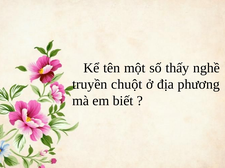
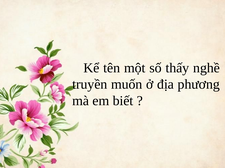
chuột: chuột -> muốn (127, 85)
